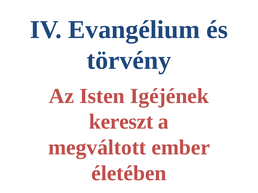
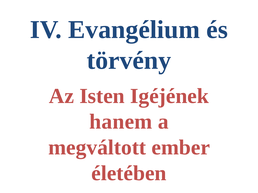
kereszt: kereszt -> hanem (121, 122)
